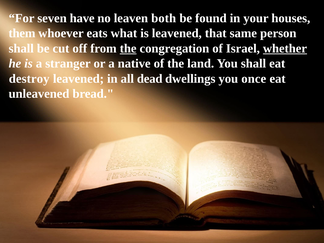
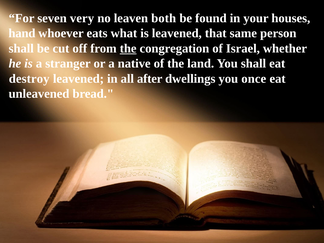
have: have -> very (82, 18)
them: them -> hand (22, 33)
whether underline: present -> none (285, 48)
dead: dead -> after (150, 79)
